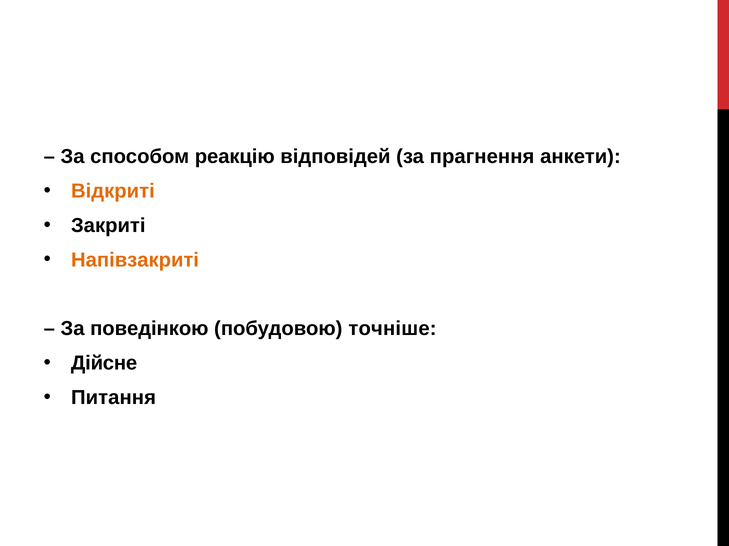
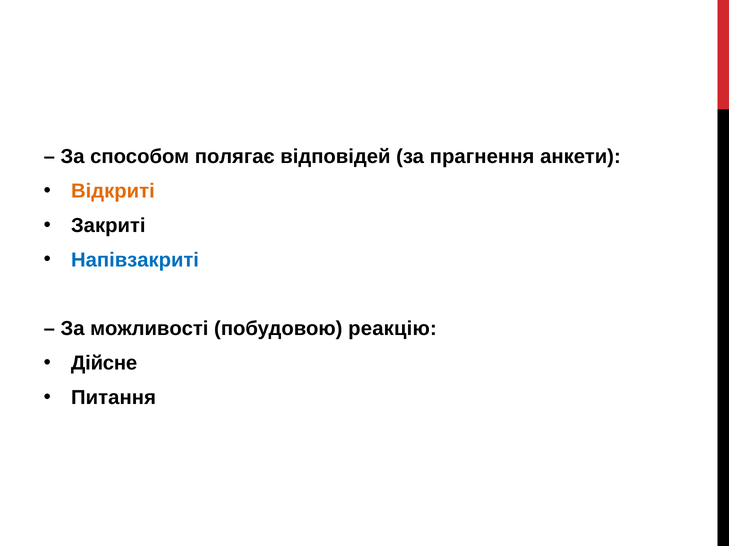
реакцію: реакцію -> полягає (235, 157)
Напівзакриті colour: orange -> blue (135, 260)
поведінкою: поведінкою -> можливості (149, 329)
точніше: точніше -> реакцію (393, 329)
